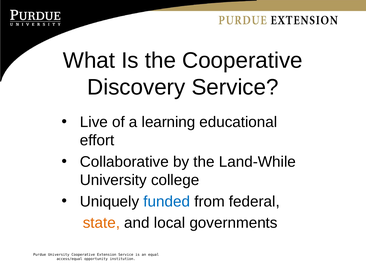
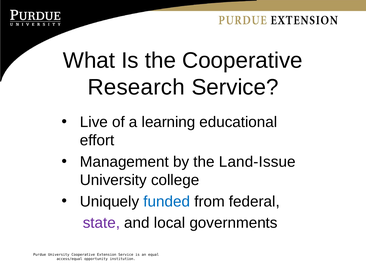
Discovery: Discovery -> Research (136, 87)
Collaborative: Collaborative -> Management (124, 161)
Land-While: Land-While -> Land-Issue (257, 161)
state colour: orange -> purple (101, 223)
